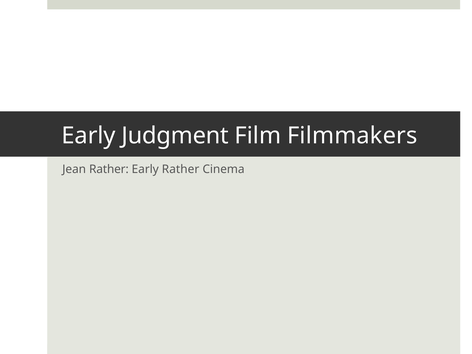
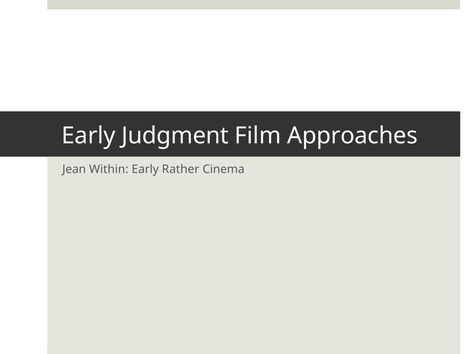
Filmmakers: Filmmakers -> Approaches (352, 136)
Jean Rather: Rather -> Within (109, 169)
